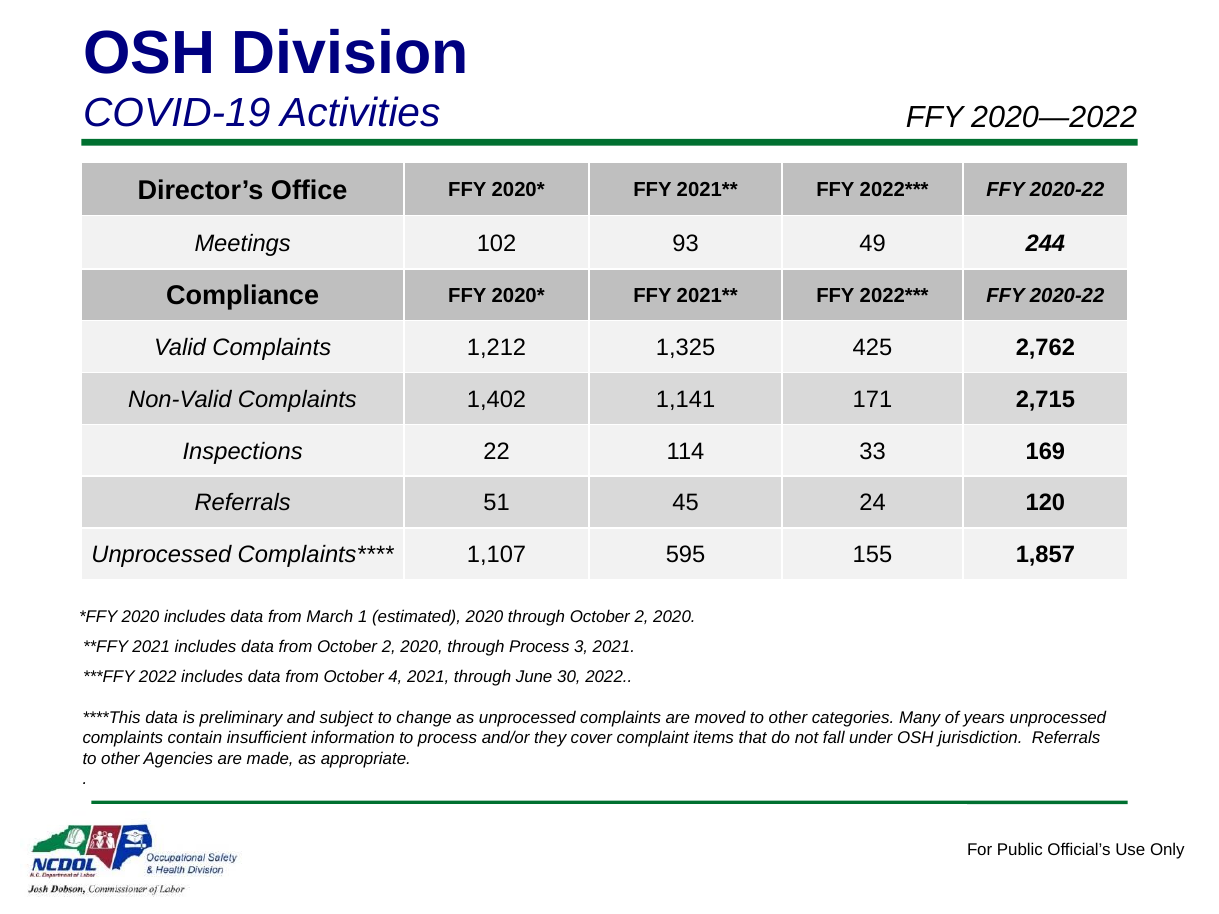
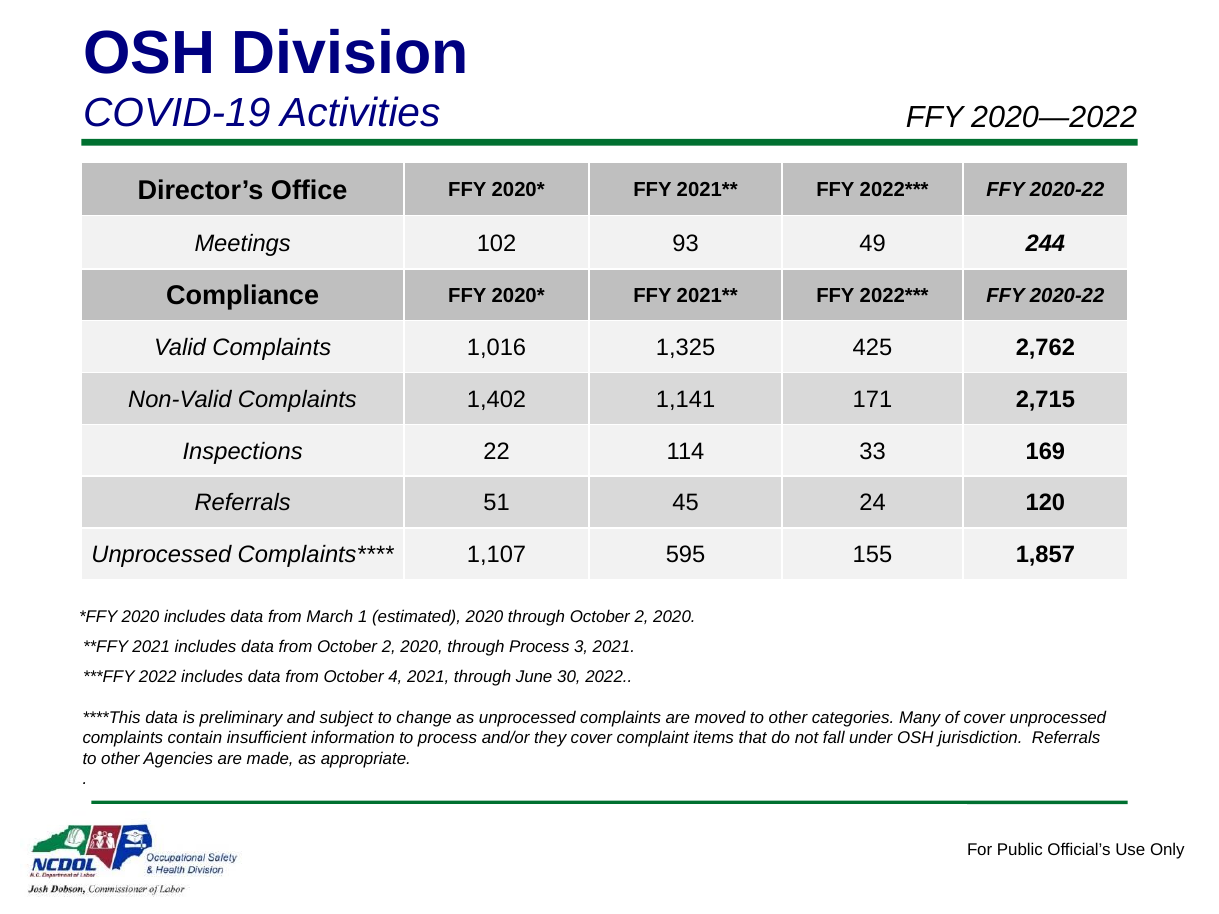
1,212: 1,212 -> 1,016 (497, 348)
of years: years -> cover (984, 718)
